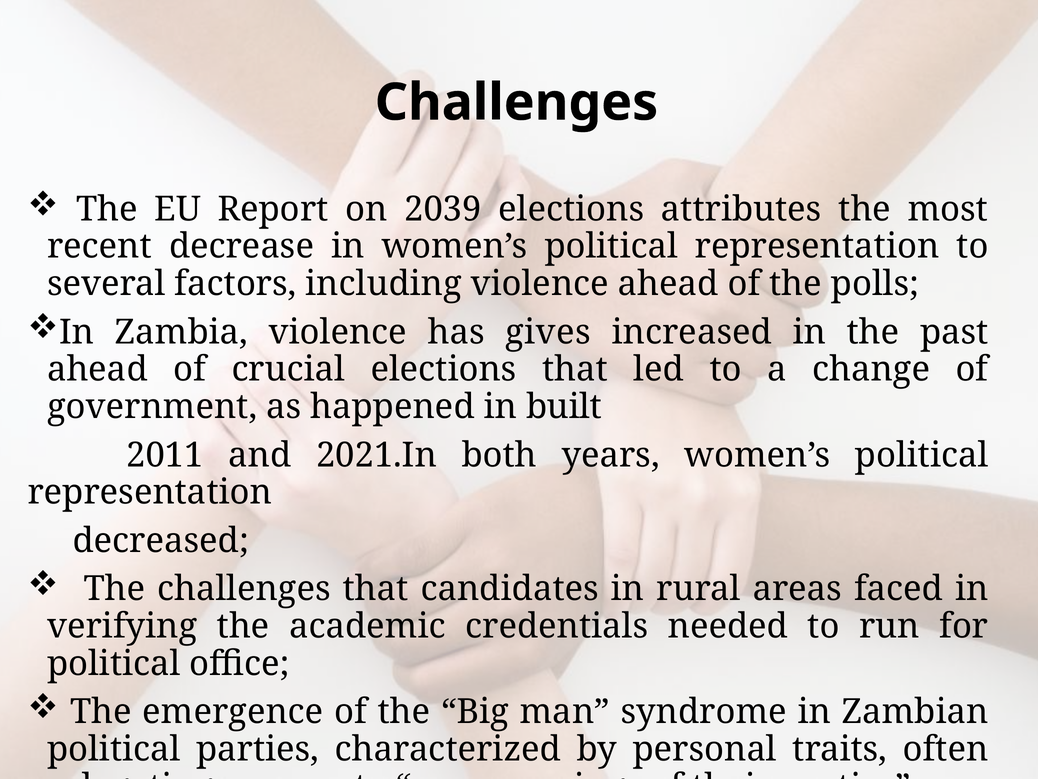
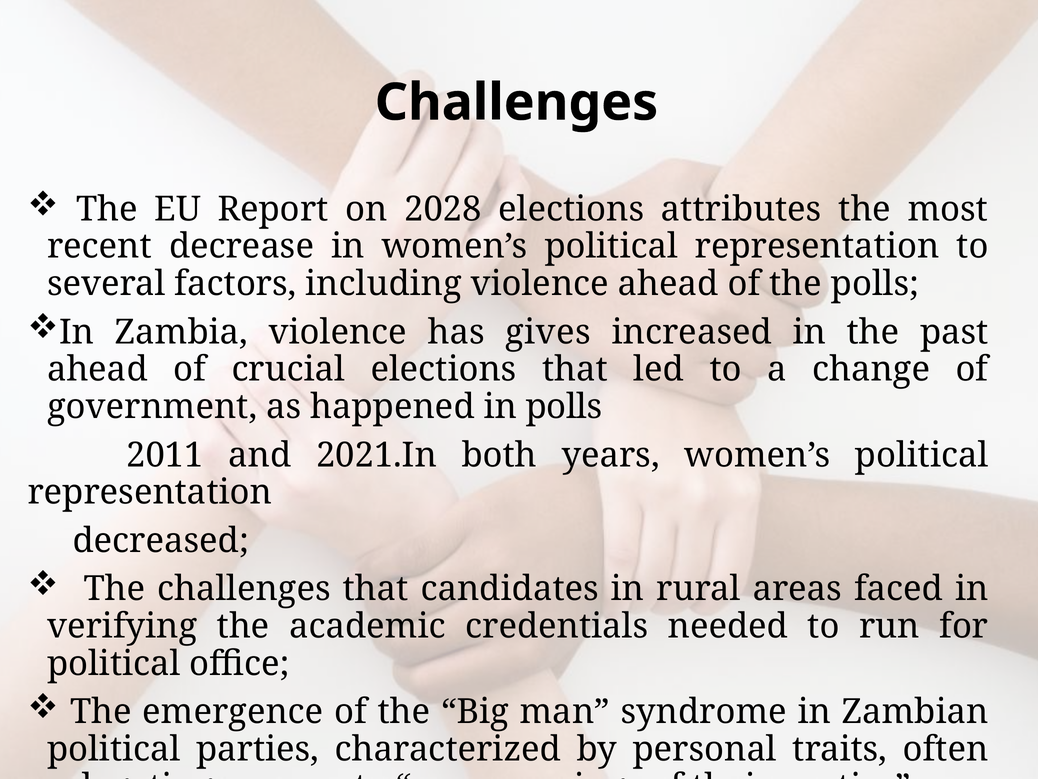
2039: 2039 -> 2028 (443, 209)
in built: built -> polls (564, 407)
